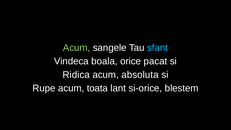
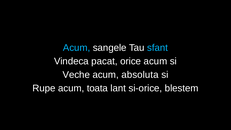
Acum colour: light green -> light blue (77, 48)
boala: boala -> pacat (104, 61)
orice pacat: pacat -> acum (155, 61)
Ridica: Ridica -> Veche (76, 75)
